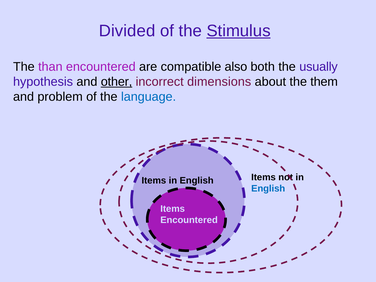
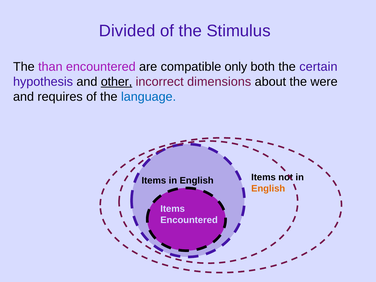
Stimulus underline: present -> none (239, 31)
also: also -> only (236, 67)
usually: usually -> certain (318, 67)
them: them -> were (324, 82)
problem: problem -> requires (60, 97)
English colour: blue -> orange (268, 189)
